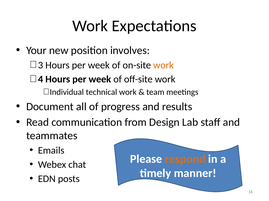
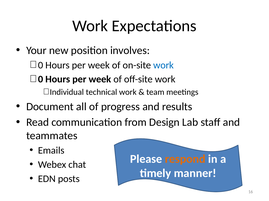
3: 3 -> 0 (41, 65)
work colour: orange -> blue (163, 65)
4: 4 -> 0 (41, 80)
